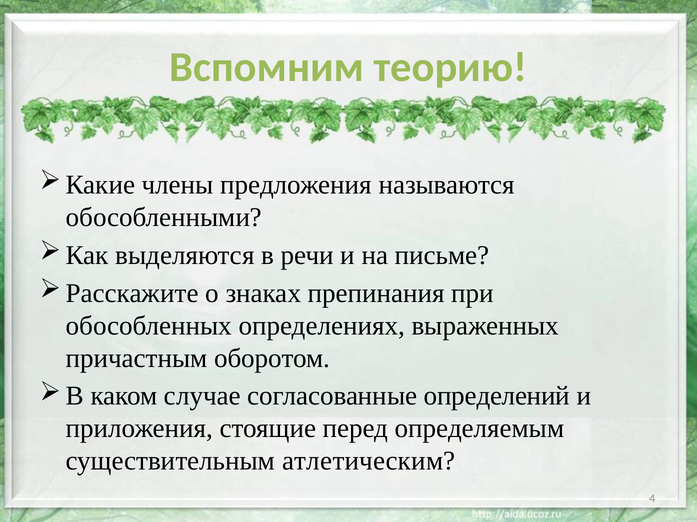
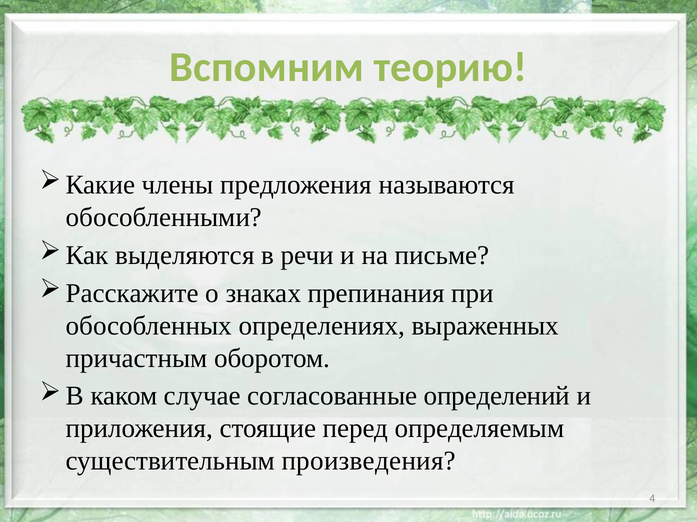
атлетическим: атлетическим -> произведения (369, 462)
